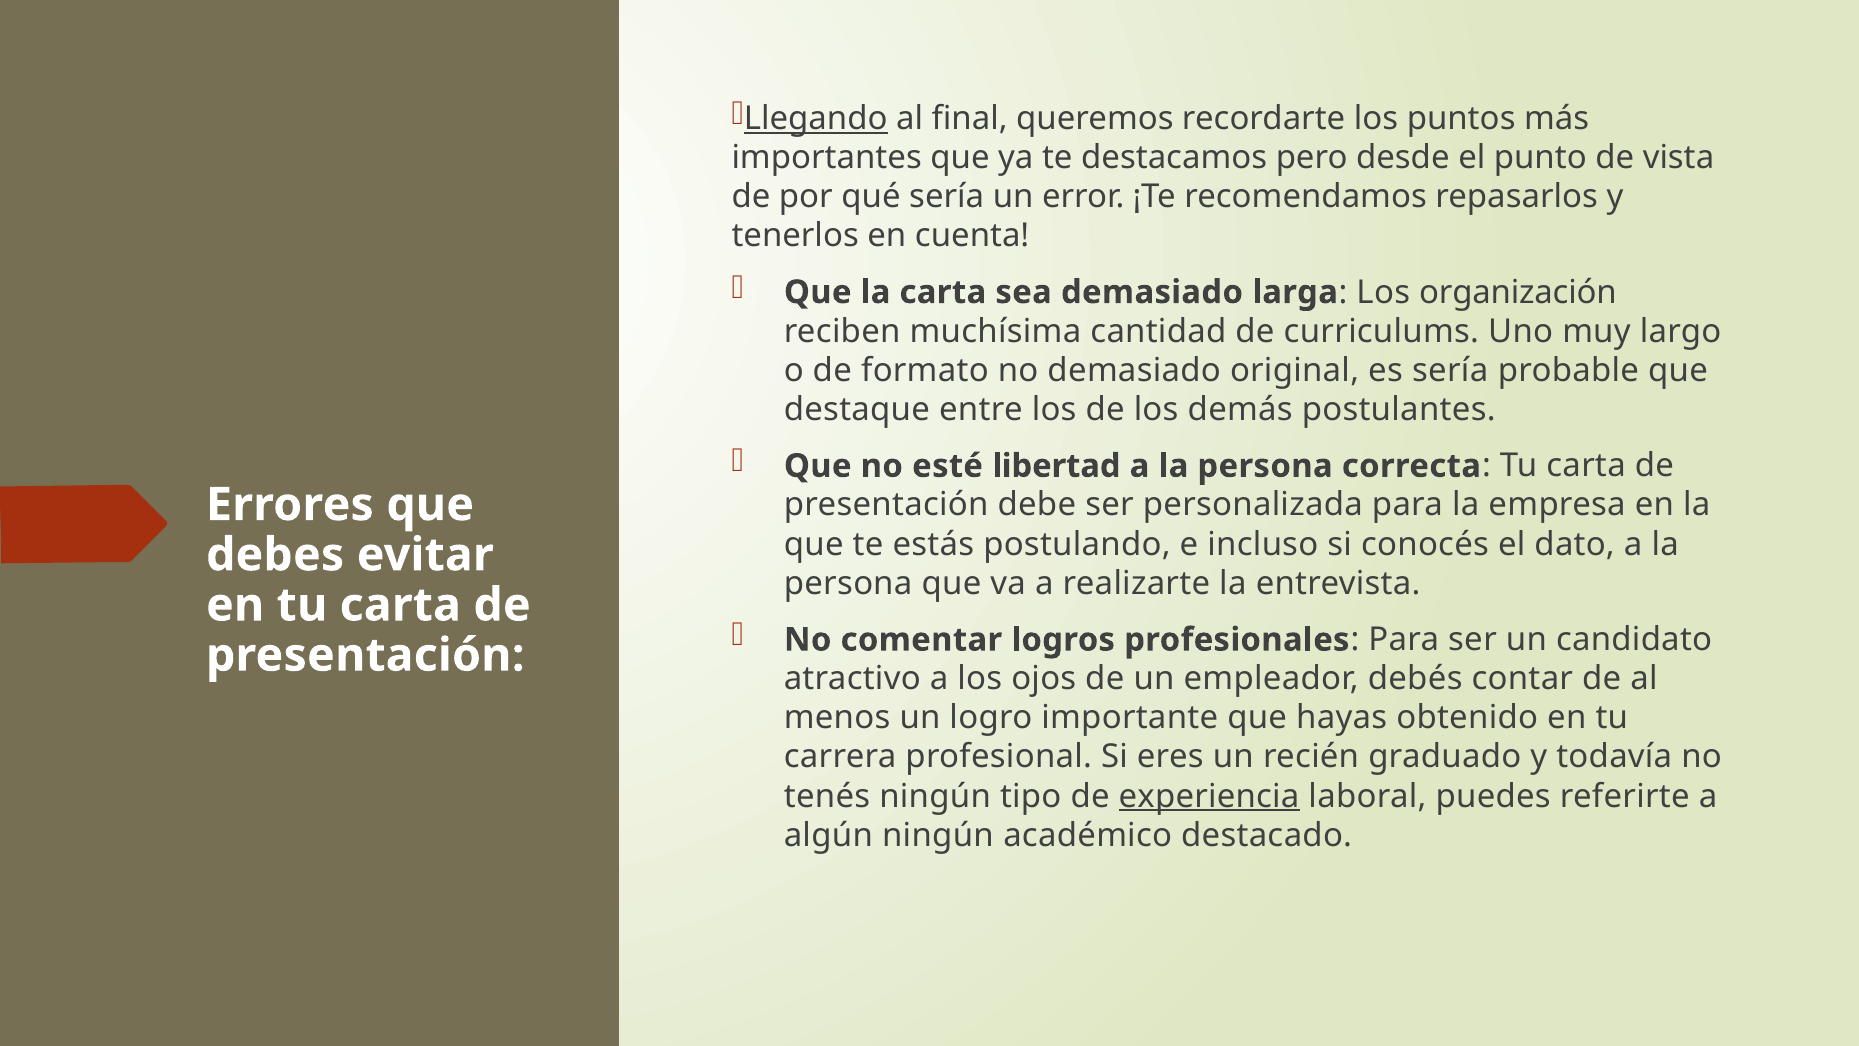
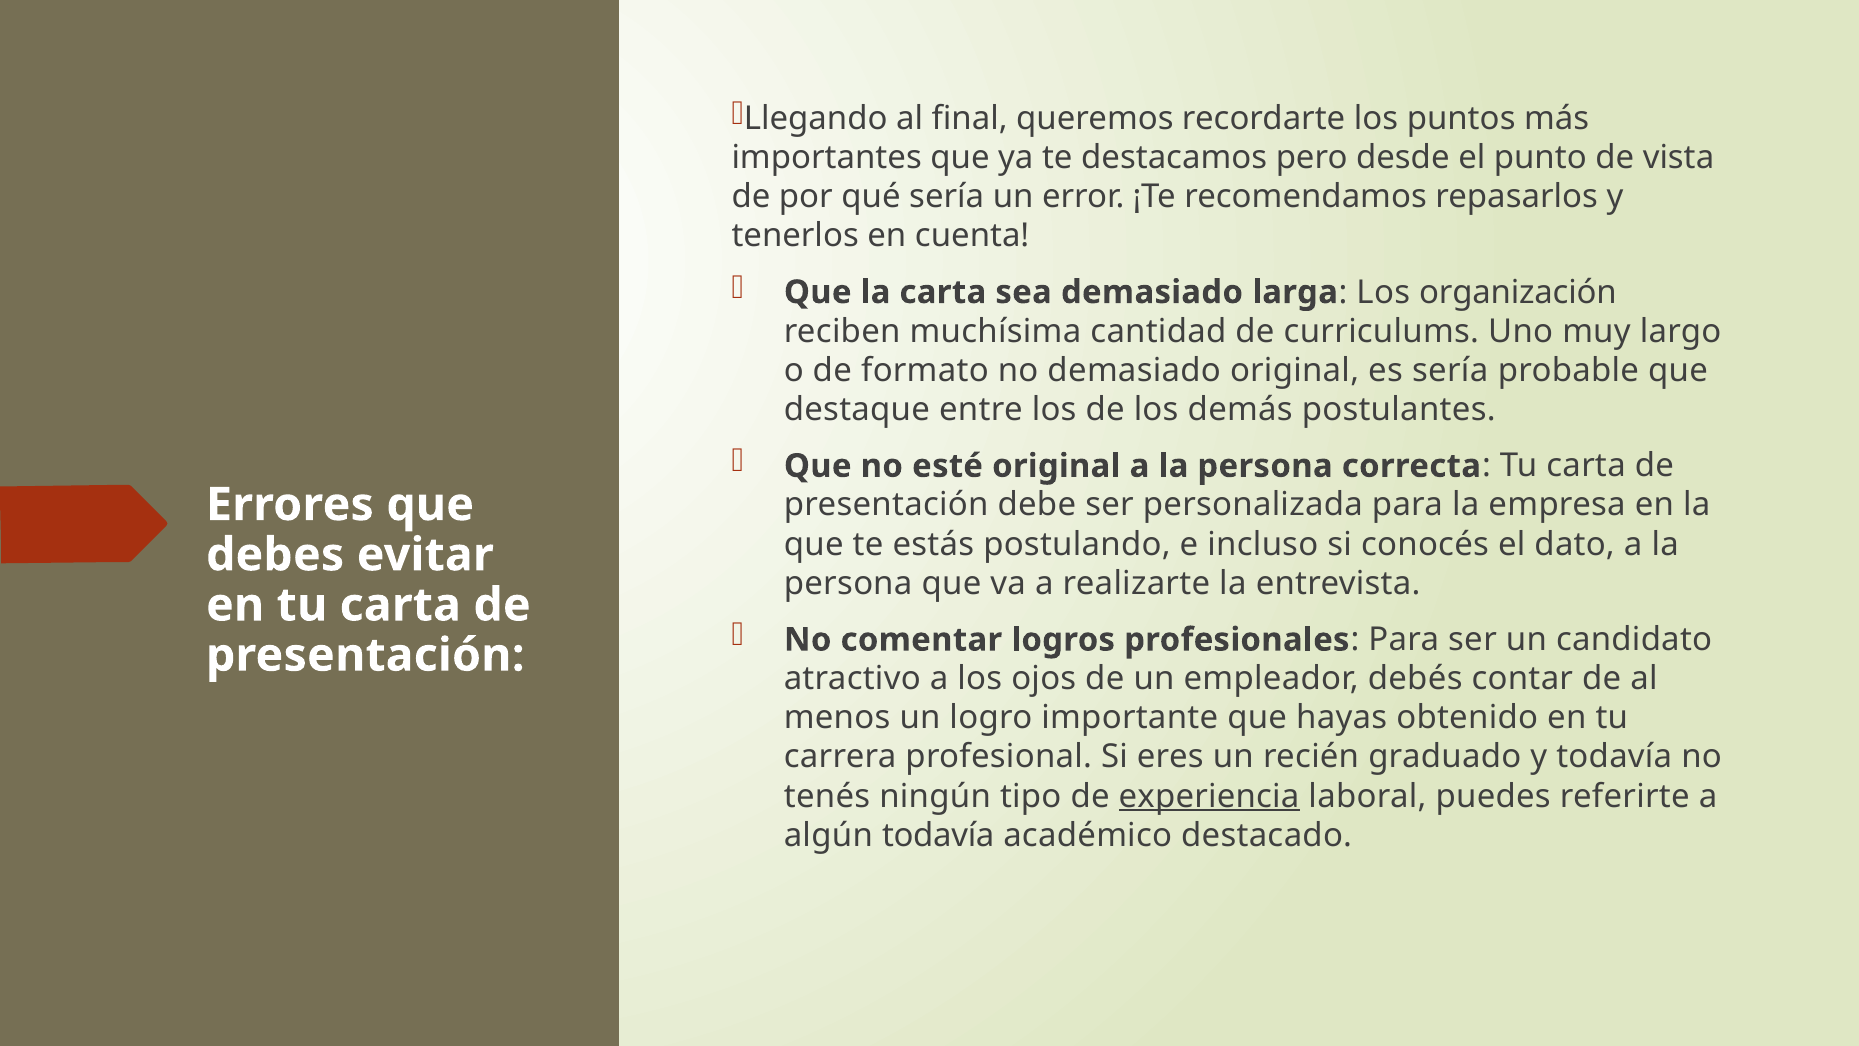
Llegando underline: present -> none (816, 118)
esté libertad: libertad -> original (1056, 466)
algún ningún: ningún -> todavía (938, 835)
